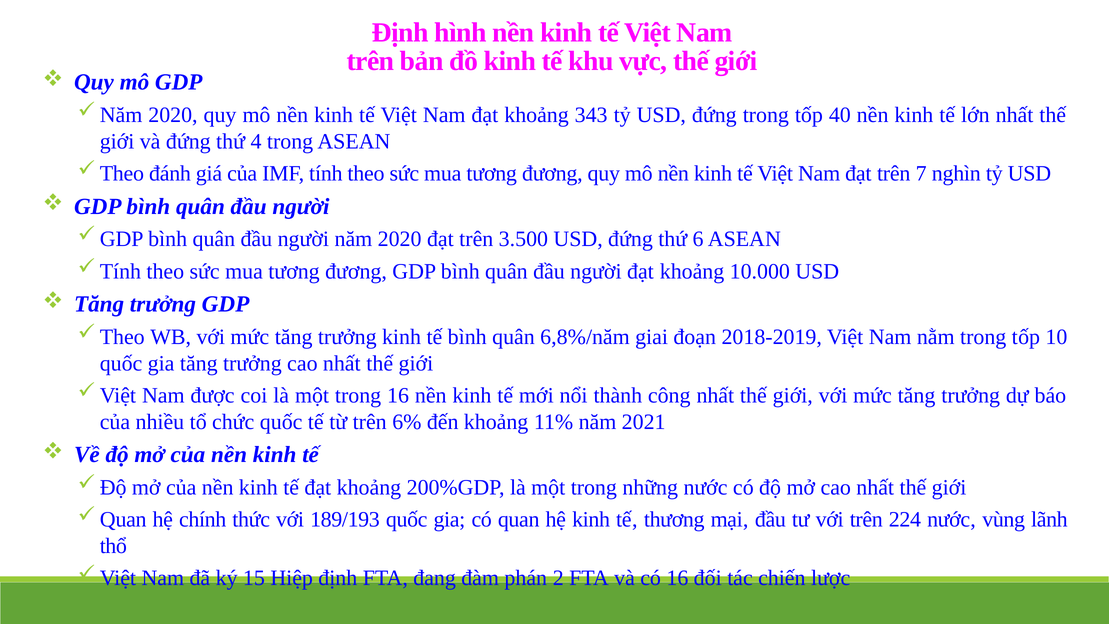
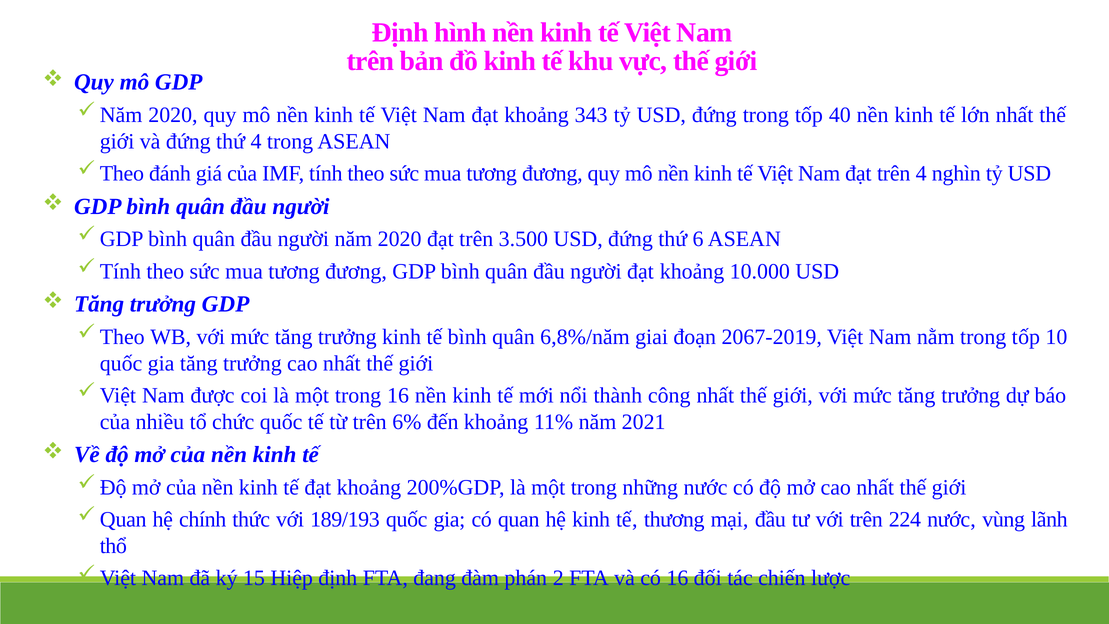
trên 7: 7 -> 4 (921, 173)
2018-2019: 2018-2019 -> 2067-2019 (772, 337)
